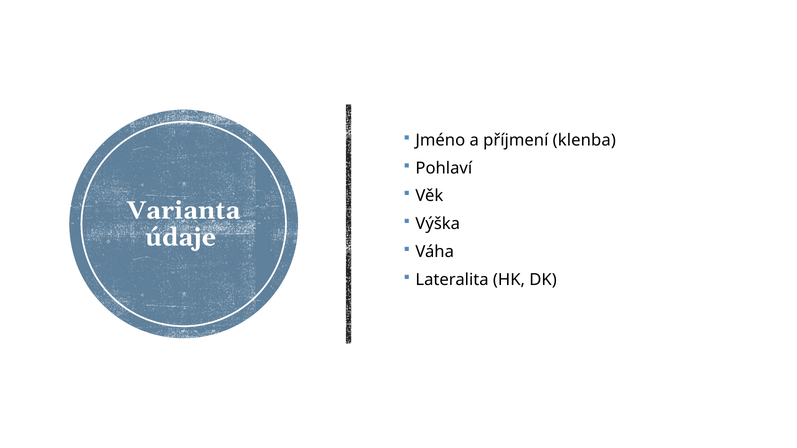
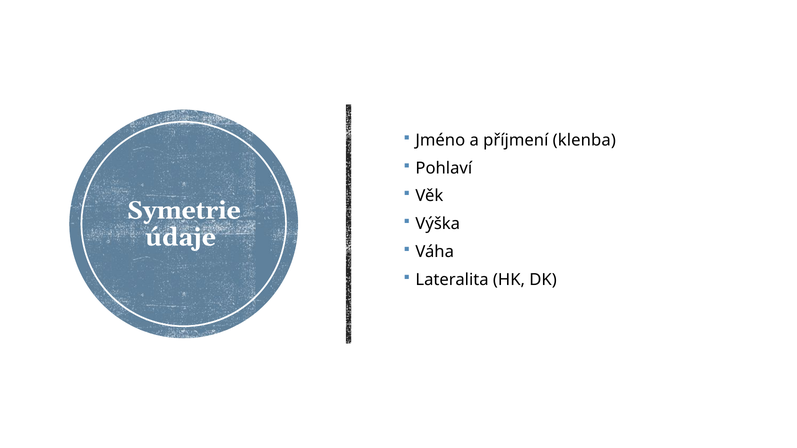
Varianta: Varianta -> Symetrie (184, 211)
